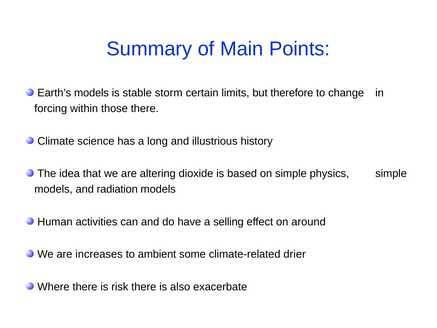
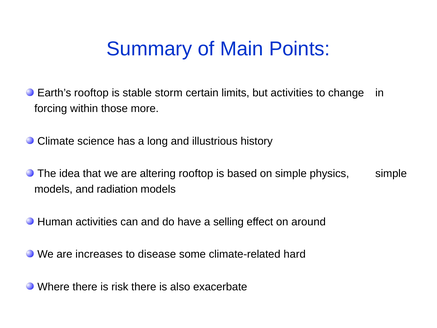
Earth’s models: models -> rooftop (91, 93)
but therefore: therefore -> activities (292, 93)
those there: there -> more (145, 109)
altering dioxide: dioxide -> rooftop (196, 173)
ambient: ambient -> disease (157, 254)
drier: drier -> hard (295, 254)
